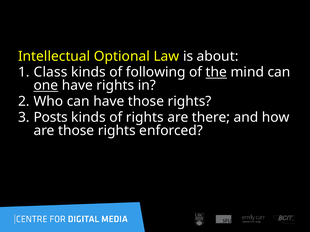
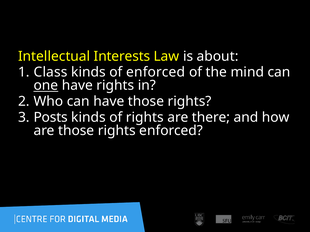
Optional: Optional -> Interests (122, 56)
of following: following -> enforced (156, 72)
the underline: present -> none (216, 72)
